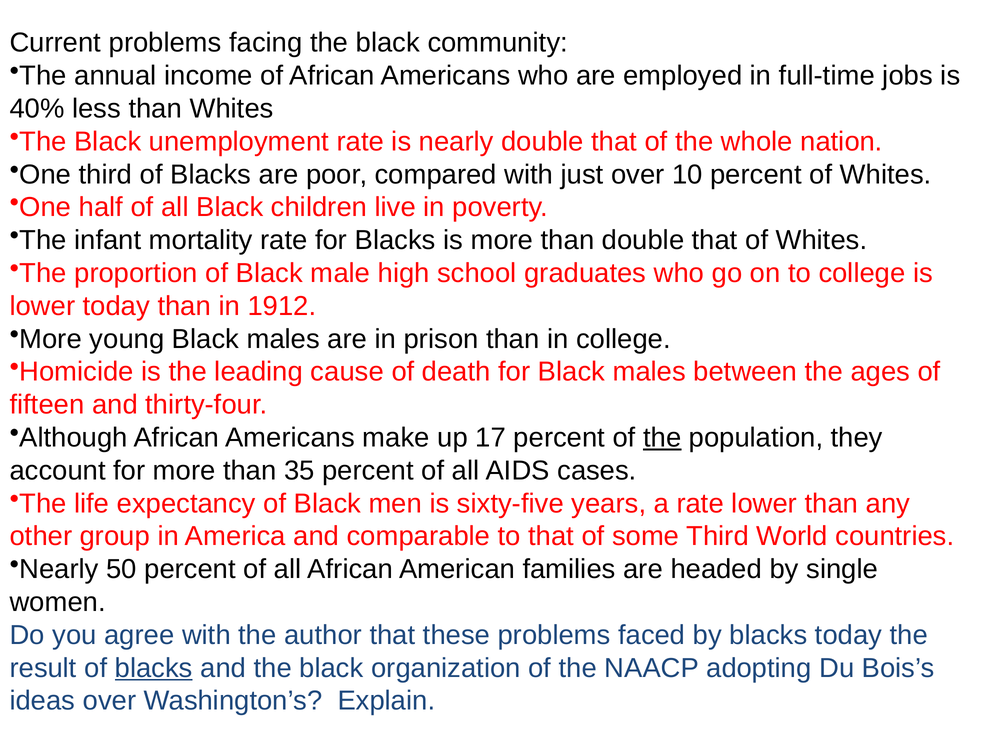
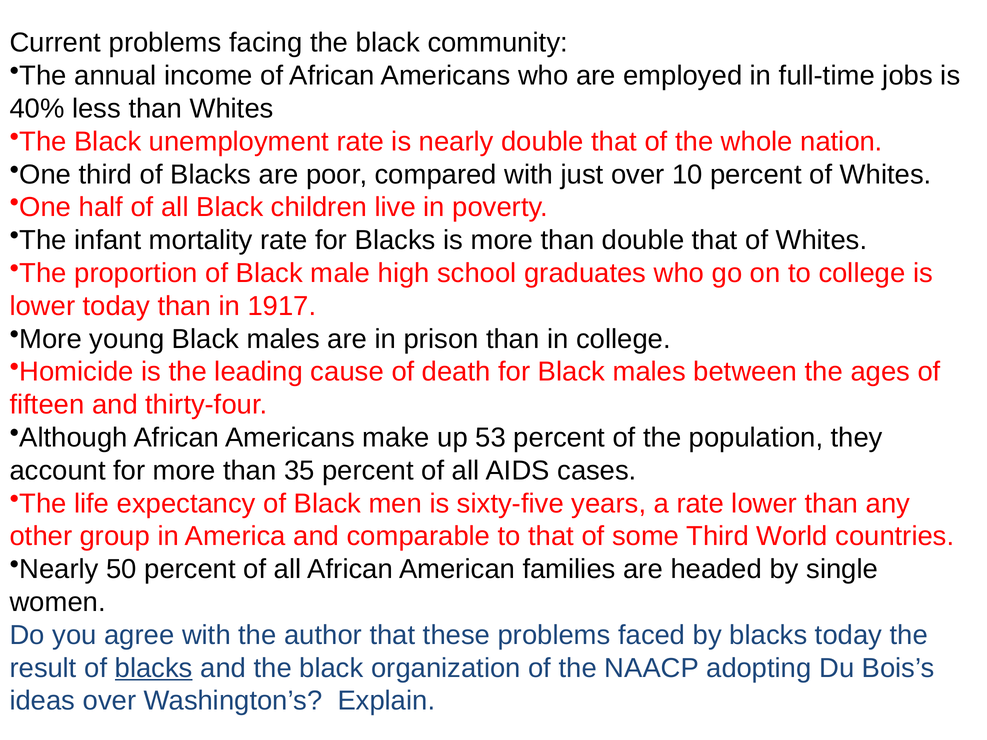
1912: 1912 -> 1917 (282, 306)
17: 17 -> 53 (491, 438)
the underline: present -> none (662, 438)
